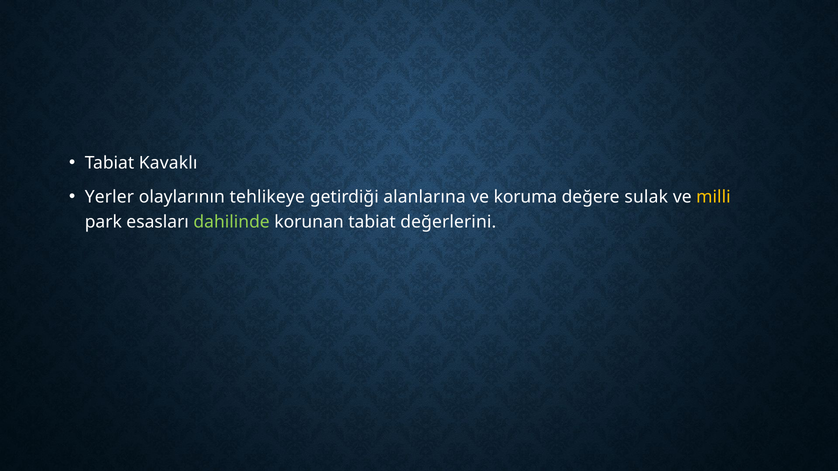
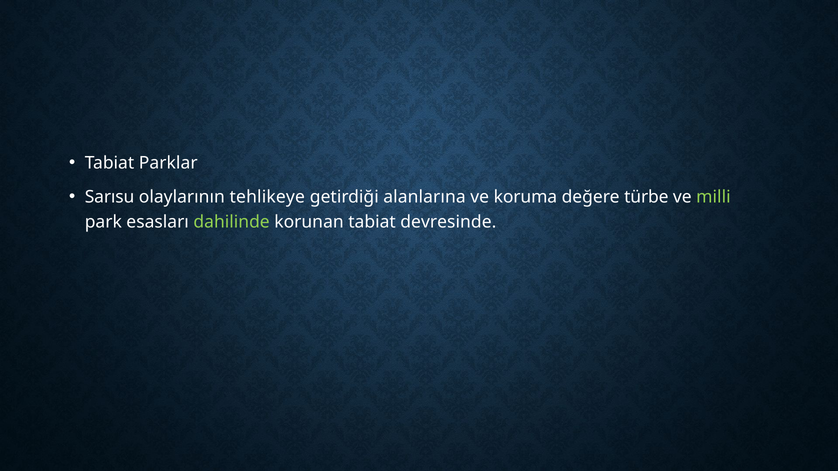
Kavaklı: Kavaklı -> Parklar (168, 163)
Yerler: Yerler -> Sarısu (110, 197)
sulak: sulak -> türbe (646, 197)
milli colour: yellow -> light green (713, 197)
değerlerini: değerlerini -> devresinde (448, 222)
